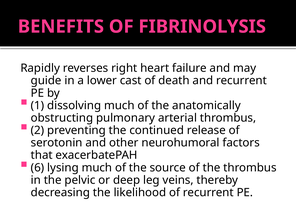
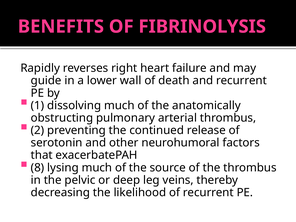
cast: cast -> wall (131, 81)
6: 6 -> 8 (38, 168)
